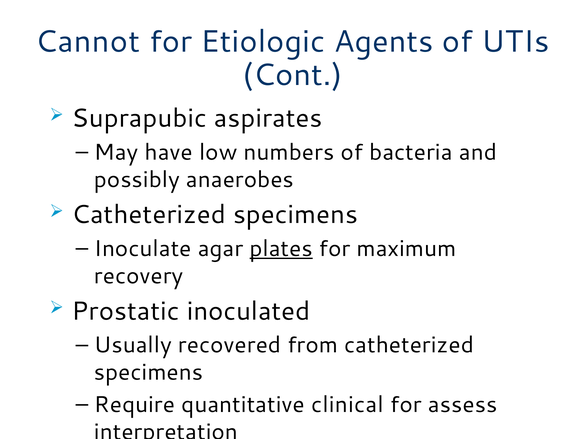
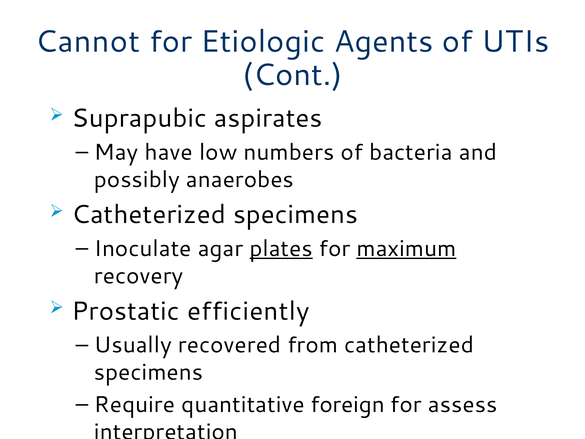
maximum underline: none -> present (407, 248)
inoculated: inoculated -> efficiently (248, 311)
clinical: clinical -> foreign (348, 404)
